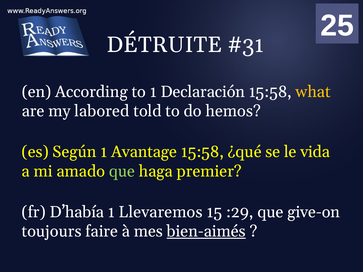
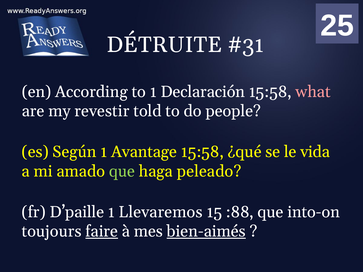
what colour: yellow -> pink (313, 92)
labored: labored -> revestir (102, 111)
hemos: hemos -> people (233, 111)
premier: premier -> peleado (209, 171)
D’había: D’había -> D’paille (77, 212)
:29: :29 -> :88 (240, 212)
give-on: give-on -> into-on (314, 212)
faire underline: none -> present (102, 232)
